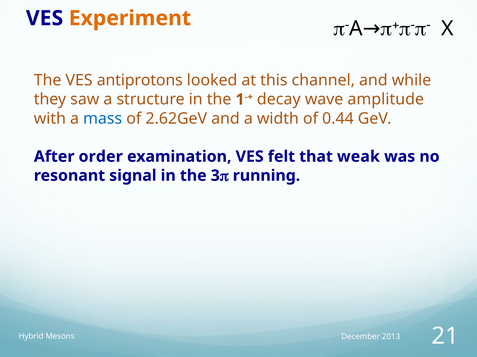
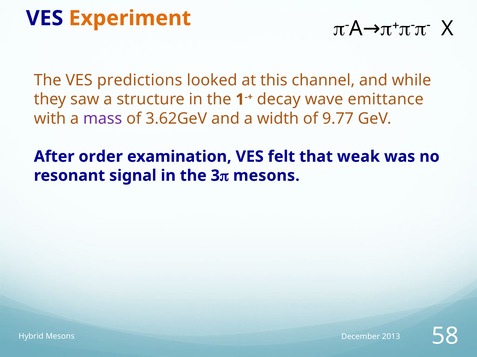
antiprotons: antiprotons -> predictions (140, 81)
amplitude: amplitude -> emittance (386, 100)
mass colour: blue -> purple (103, 119)
2.62GeV: 2.62GeV -> 3.62GeV (176, 119)
0.44: 0.44 -> 9.77 (338, 119)
running: running -> mesons (266, 176)
21: 21 -> 58 (445, 337)
